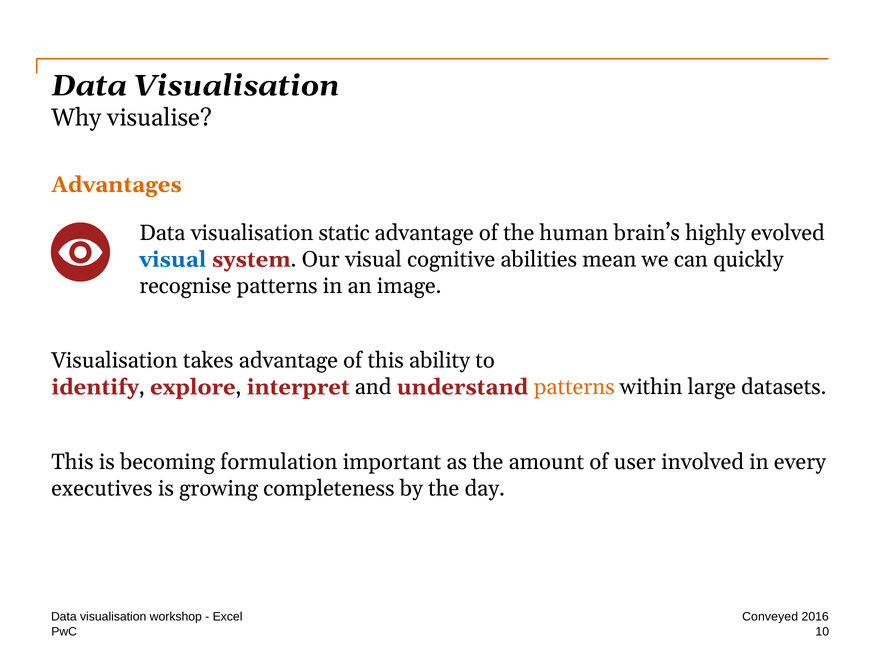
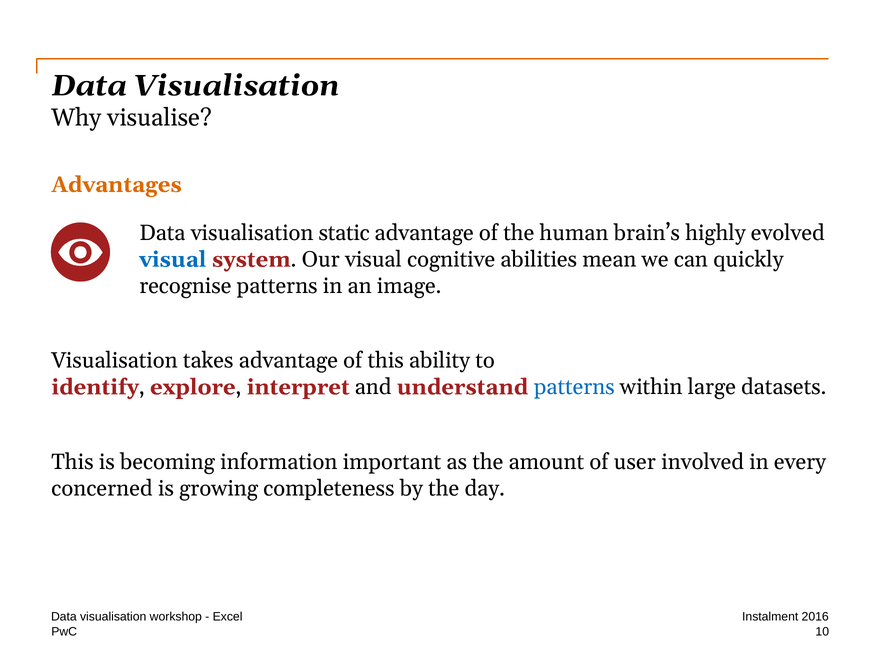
patterns colour: orange -> blue (574, 387)
formulation: formulation -> information (279, 462)
executives: executives -> concerned (102, 488)
Conveyed: Conveyed -> Instalment (770, 617)
